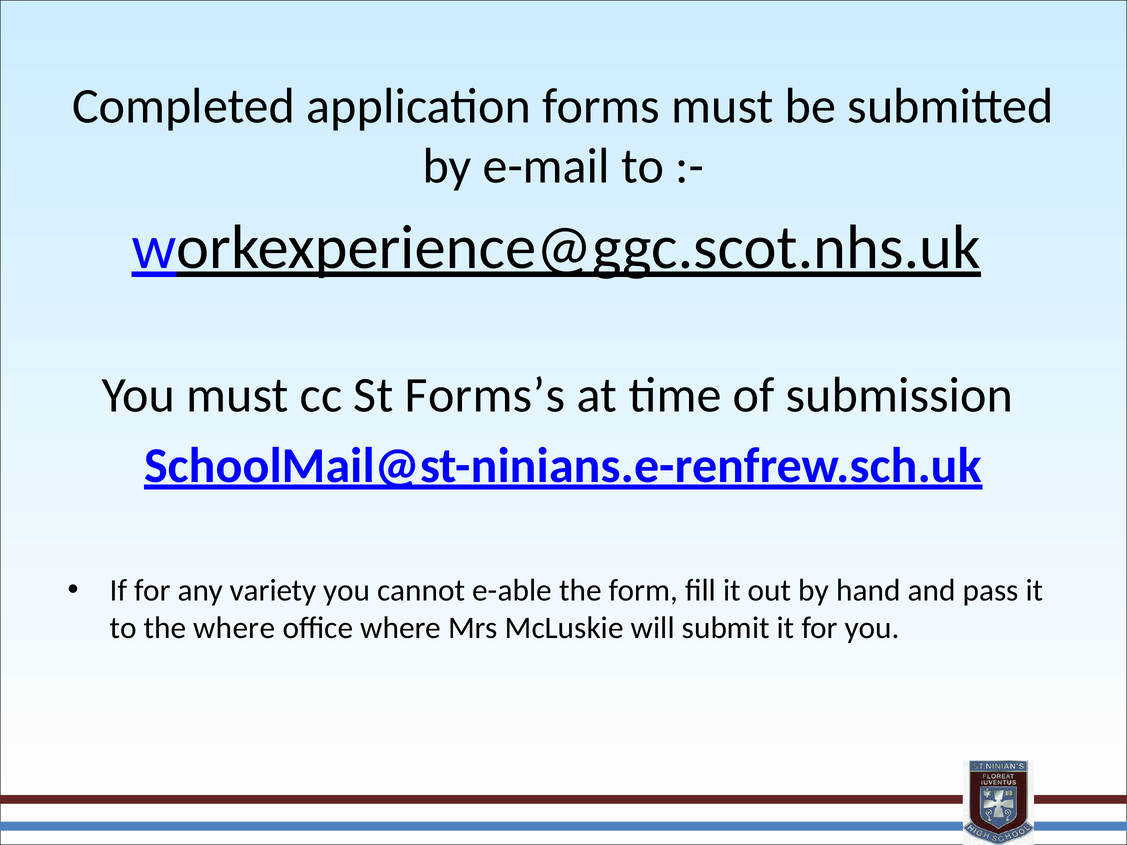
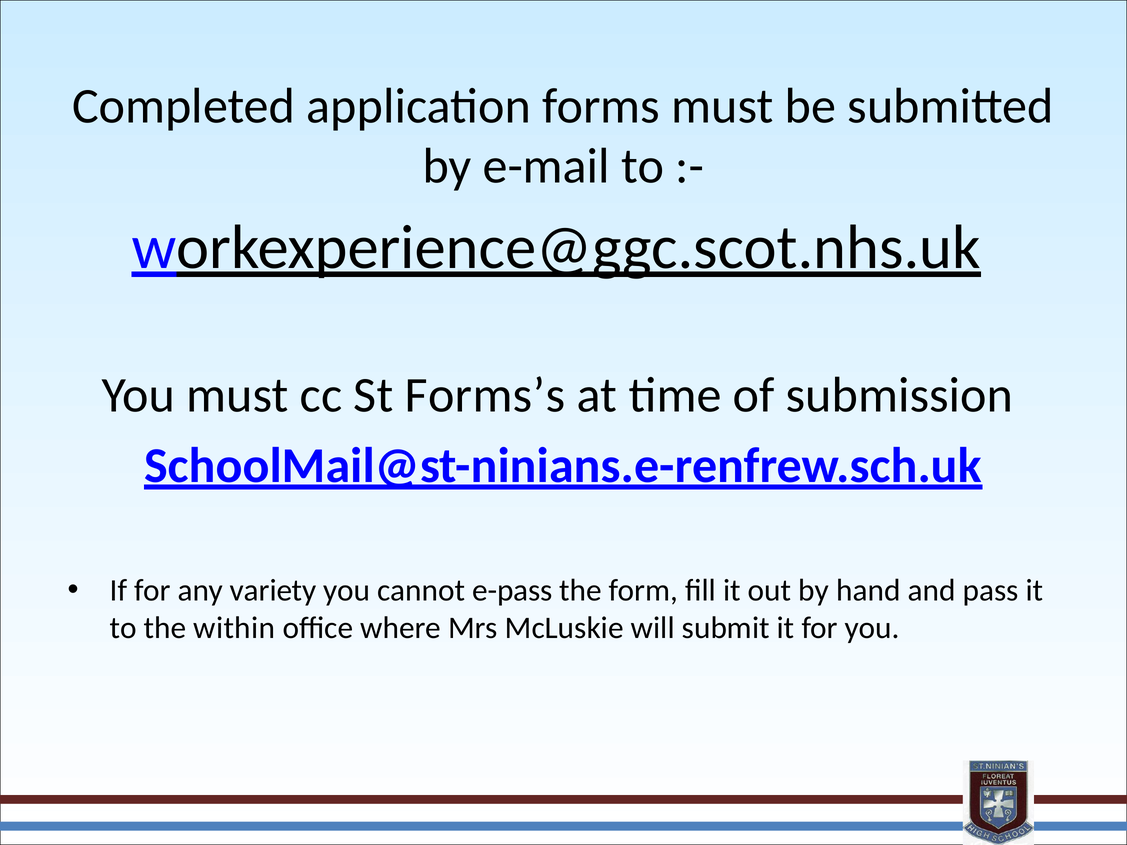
e-able: e-able -> e-pass (512, 591)
the where: where -> within (234, 628)
